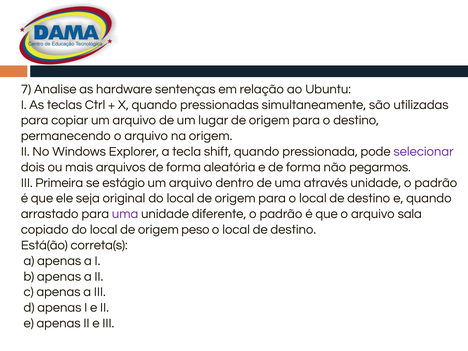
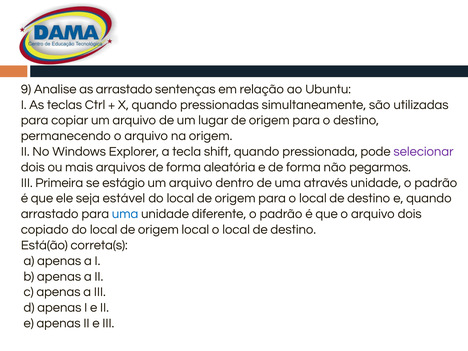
7: 7 -> 9 (26, 89)
as hardware: hardware -> arrastado (124, 89)
original: original -> estável (124, 198)
uma colour: purple -> blue (125, 214)
arquivo sala: sala -> dois (410, 214)
origem peso: peso -> local (195, 230)
